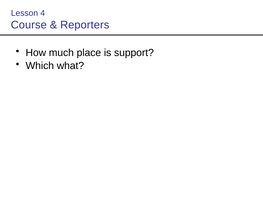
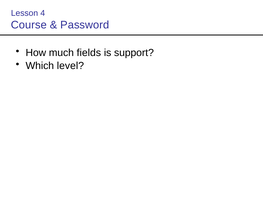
Reporters: Reporters -> Password (85, 25)
place: place -> fields (89, 53)
what: what -> level (70, 66)
